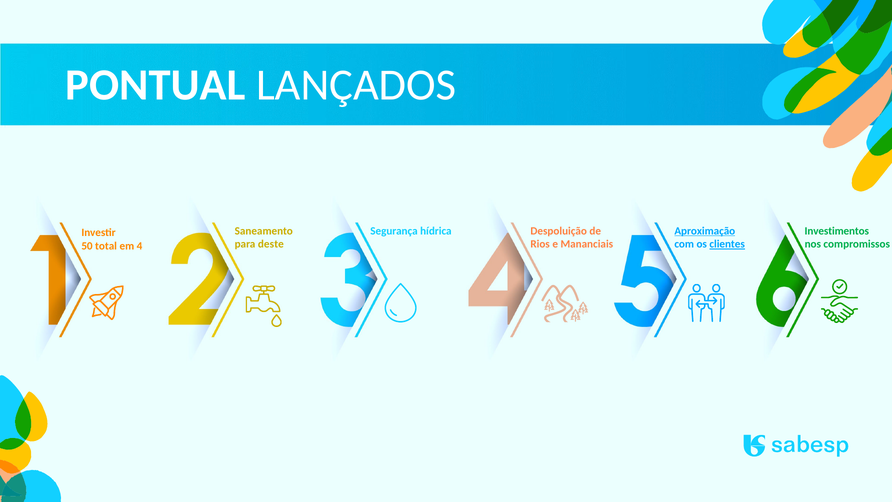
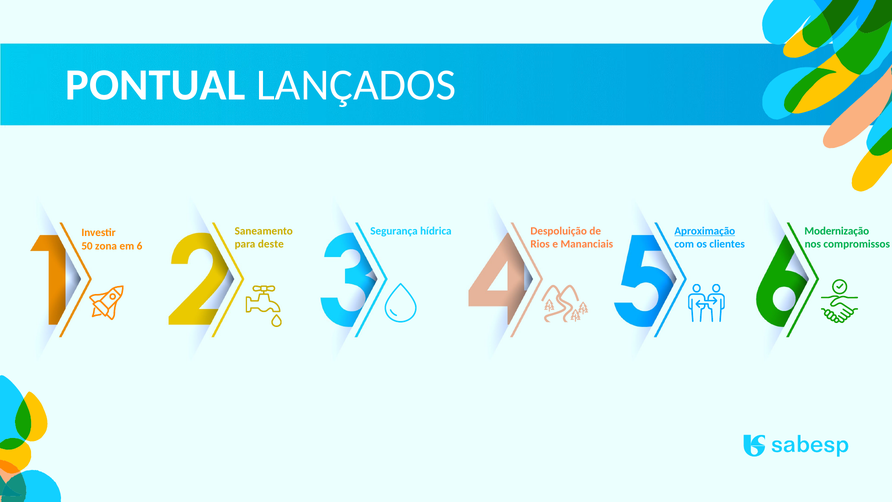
Investimentos: Investimentos -> Modernização (837, 231)
clientes underline: present -> none (727, 244)
total: total -> zona (106, 246)
4: 4 -> 6 (140, 246)
